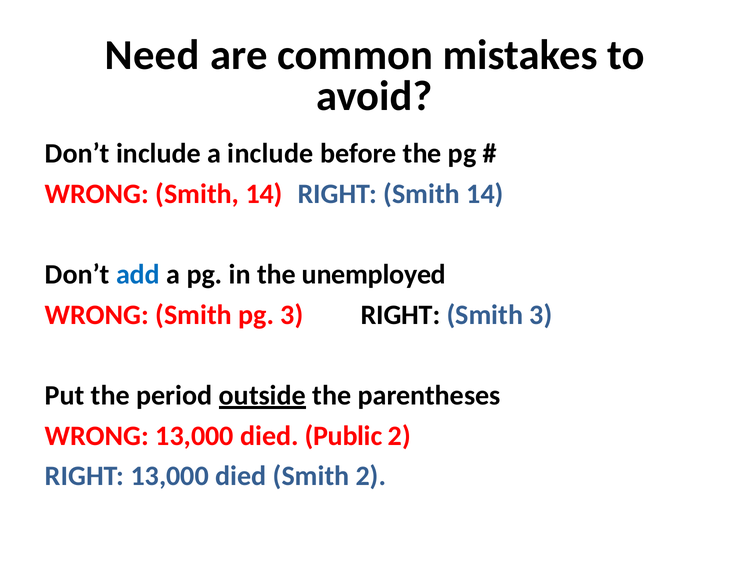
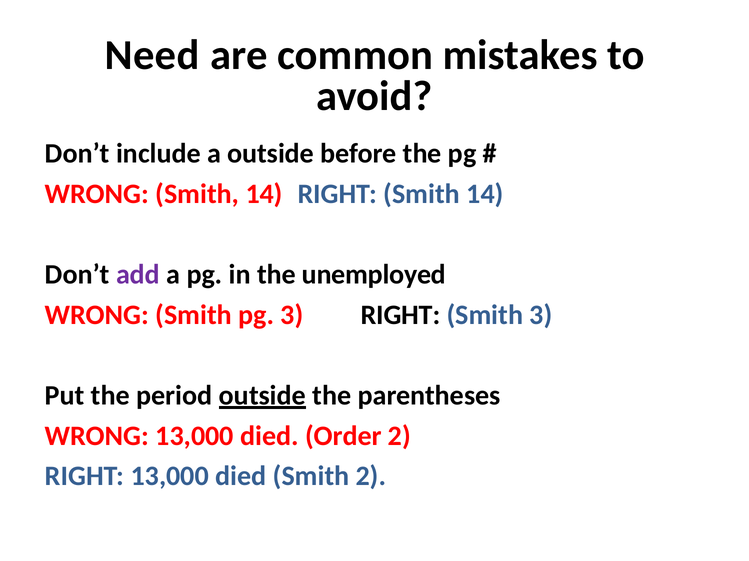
a include: include -> outside (271, 154)
add colour: blue -> purple (138, 275)
Public: Public -> Order (343, 436)
